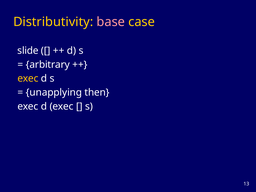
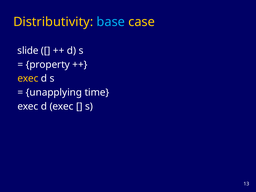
base colour: pink -> light blue (111, 22)
arbitrary: arbitrary -> property (48, 65)
then: then -> time (97, 92)
